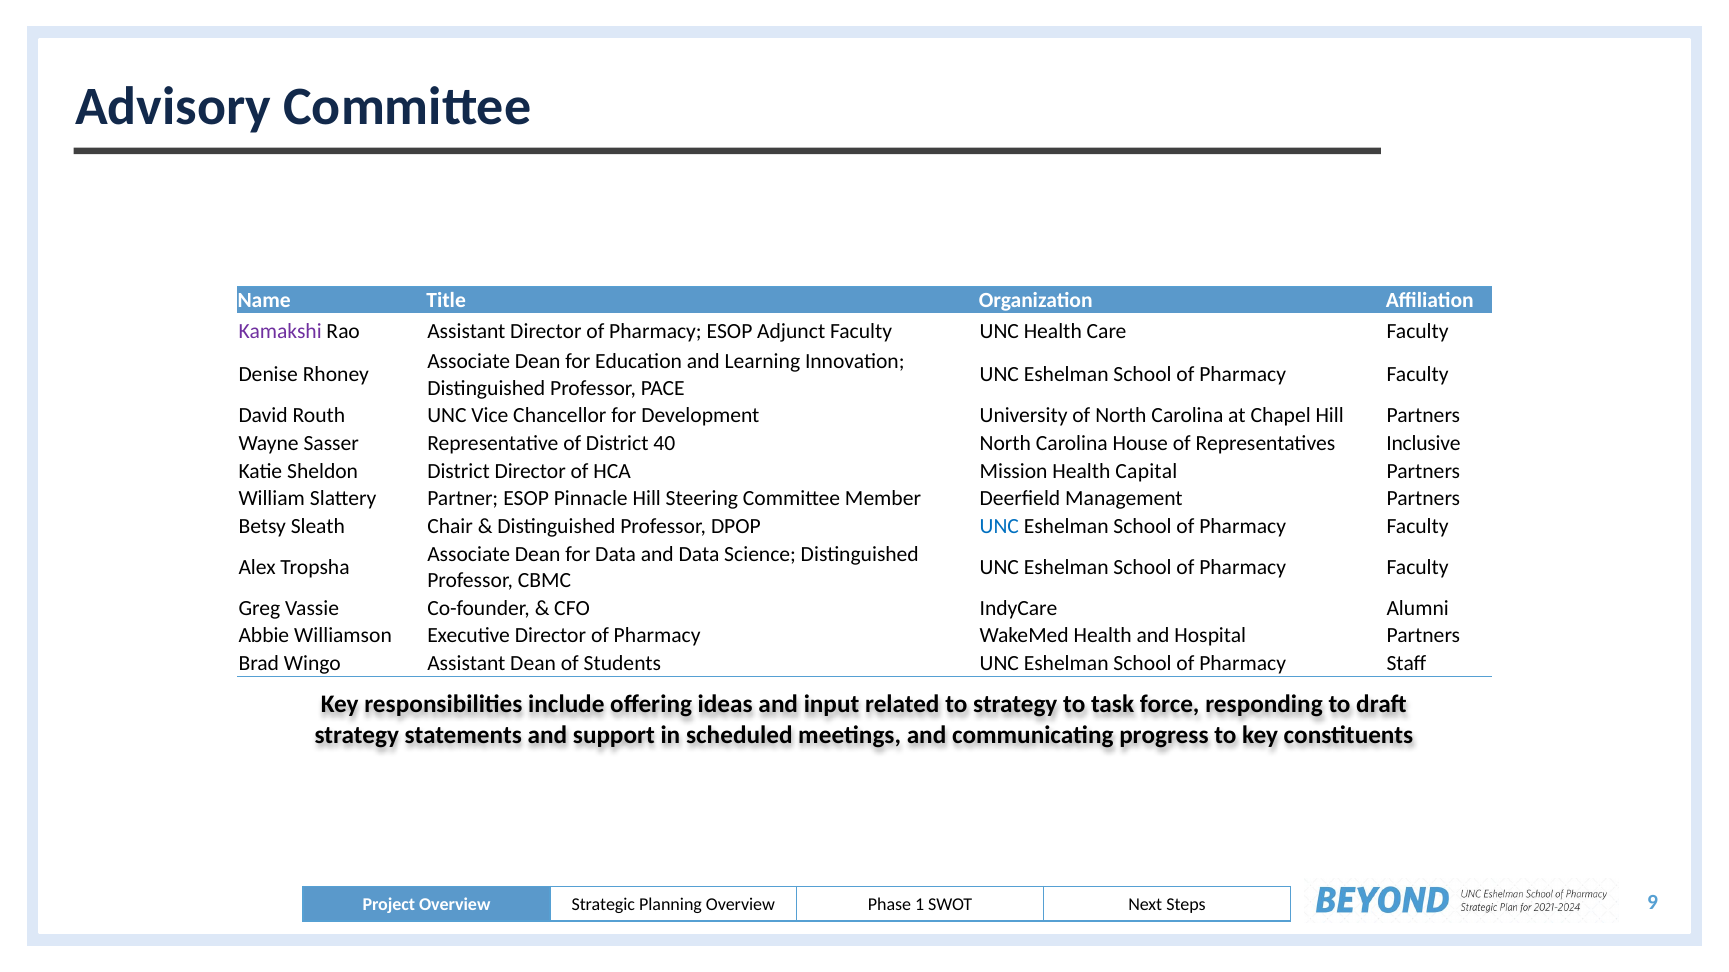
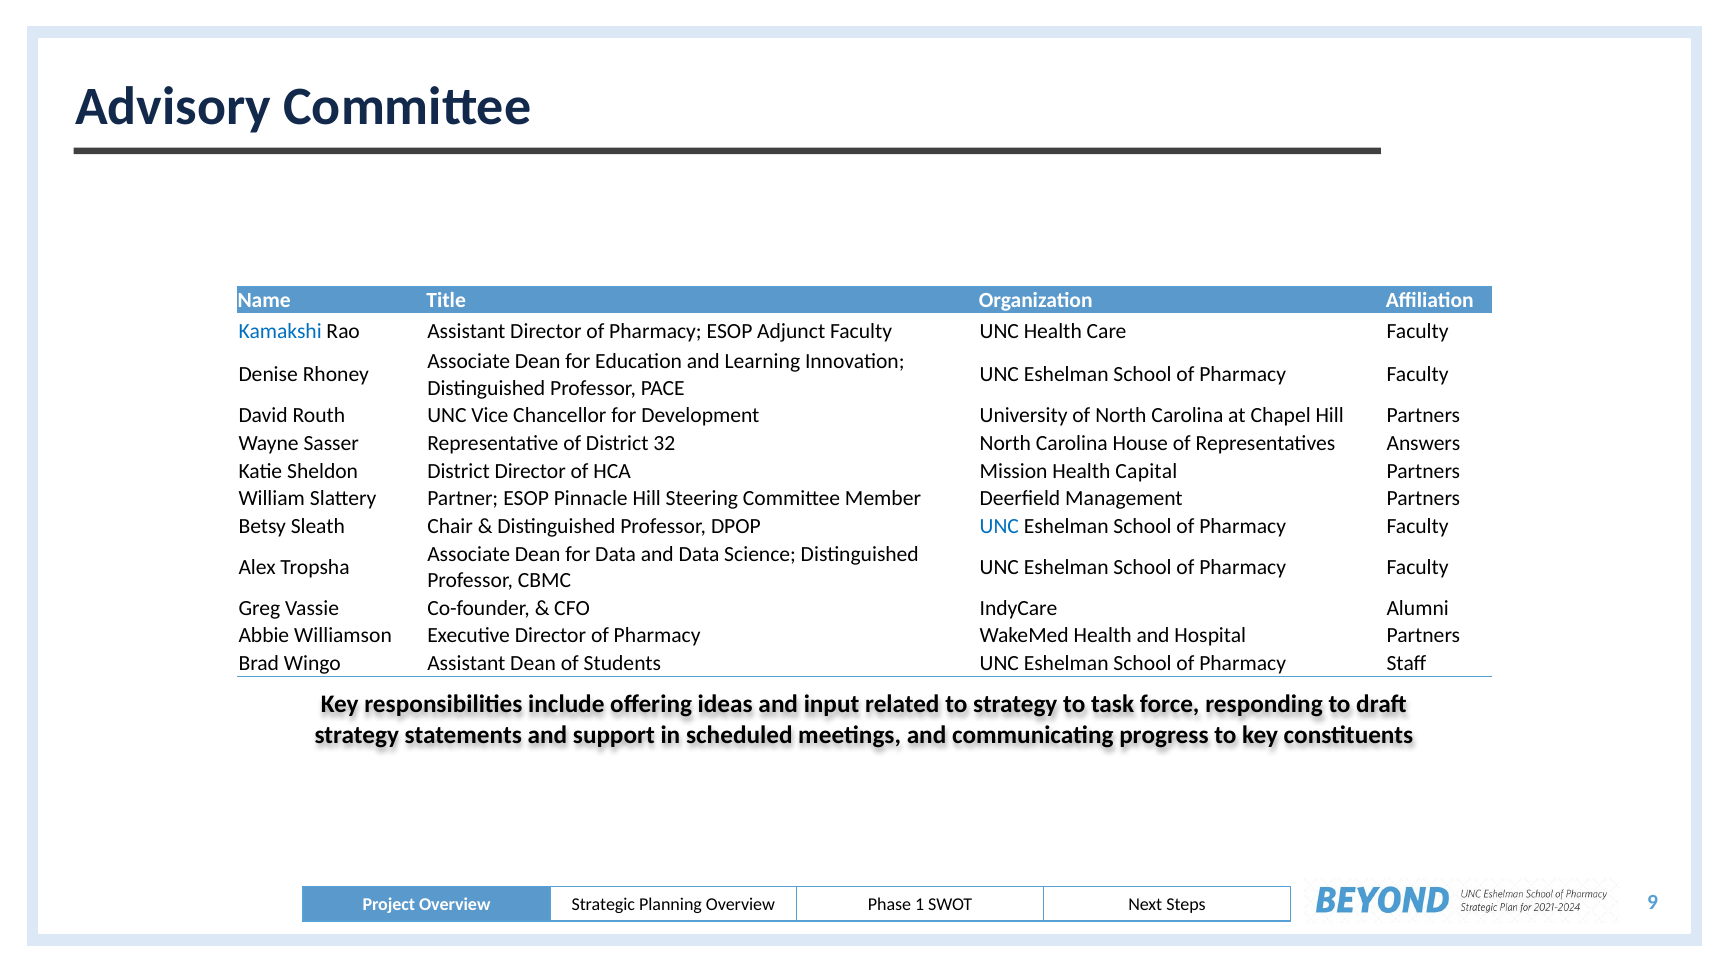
Kamakshi colour: purple -> blue (280, 331)
40: 40 -> 32 (664, 444)
Inclusive: Inclusive -> Answers (1423, 444)
